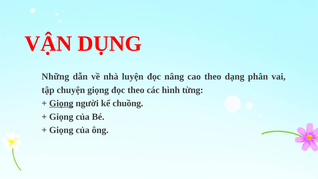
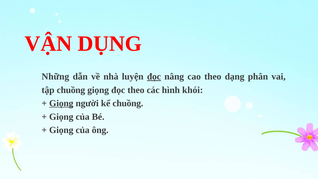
đọc underline: none -> present (154, 77)
tập chuyện: chuyện -> chuồng (71, 90)
từng: từng -> khói (193, 90)
